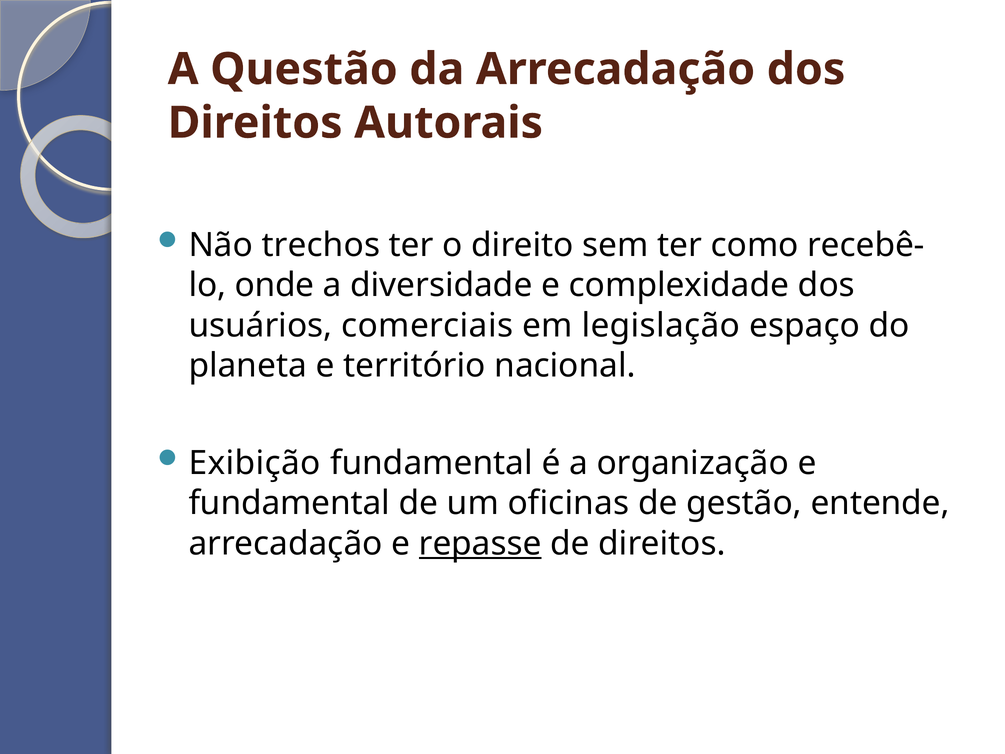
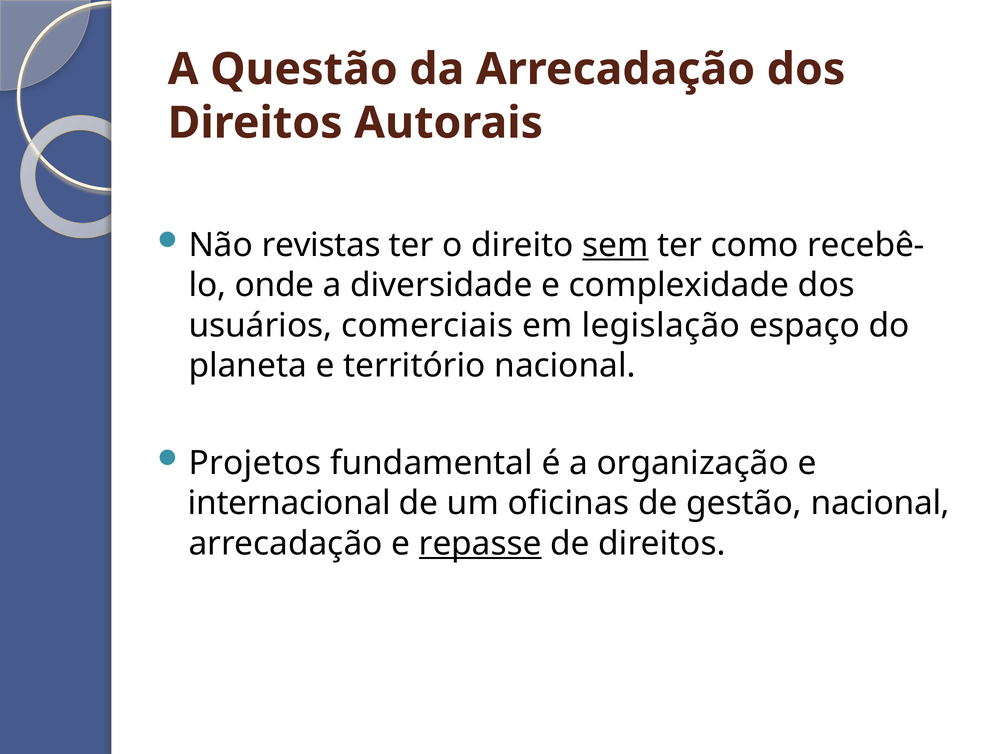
trechos: trechos -> revistas (321, 245)
sem underline: none -> present (615, 245)
Exibição: Exibição -> Projetos (255, 463)
fundamental: fundamental -> internacional (289, 503)
gestão entende: entende -> nacional (880, 503)
